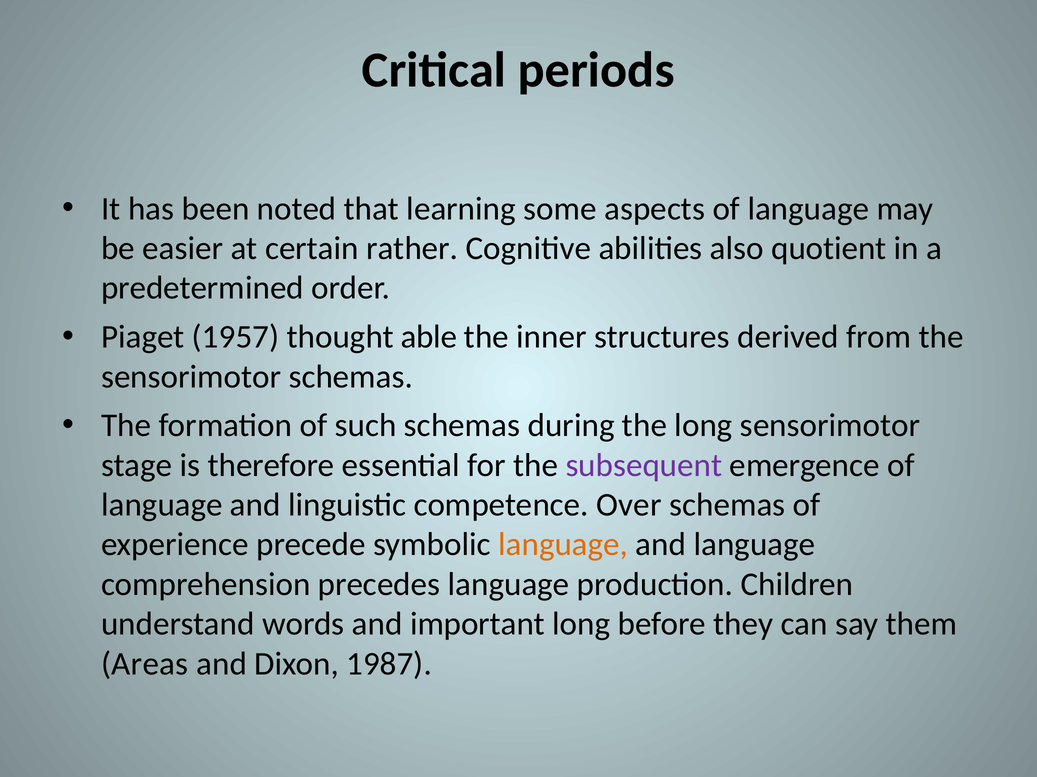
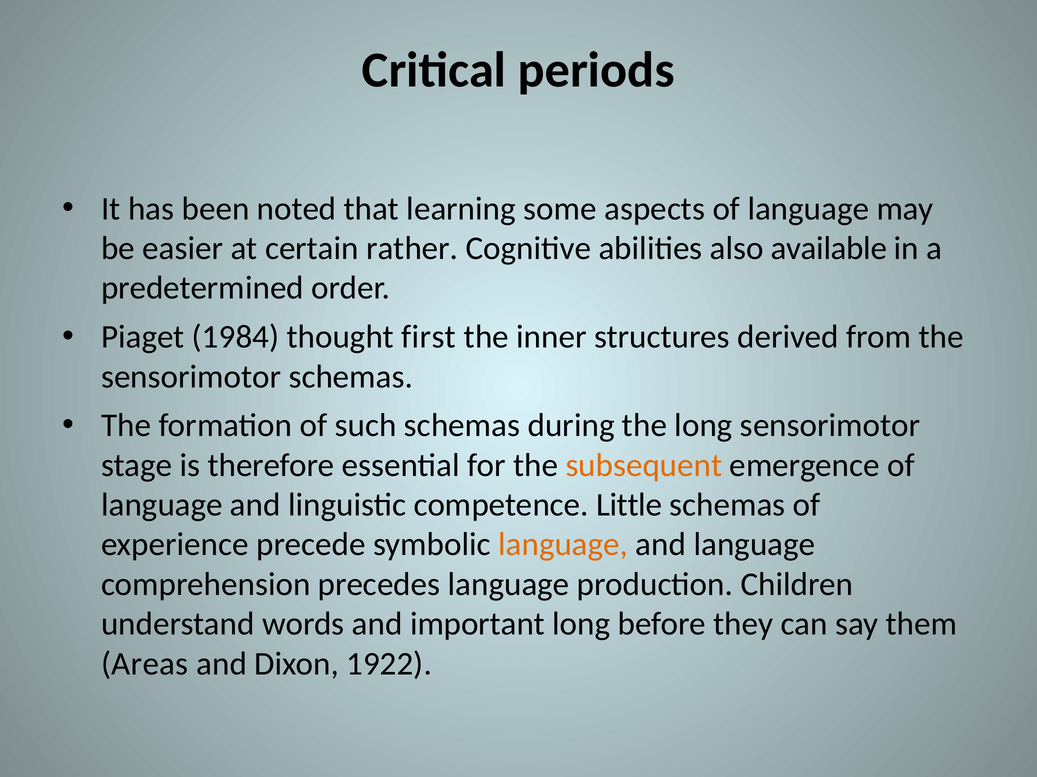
quotient: quotient -> available (829, 249)
1957: 1957 -> 1984 (236, 337)
able: able -> first (429, 337)
subsequent colour: purple -> orange (644, 466)
Over: Over -> Little (629, 505)
1987: 1987 -> 1922 (389, 664)
